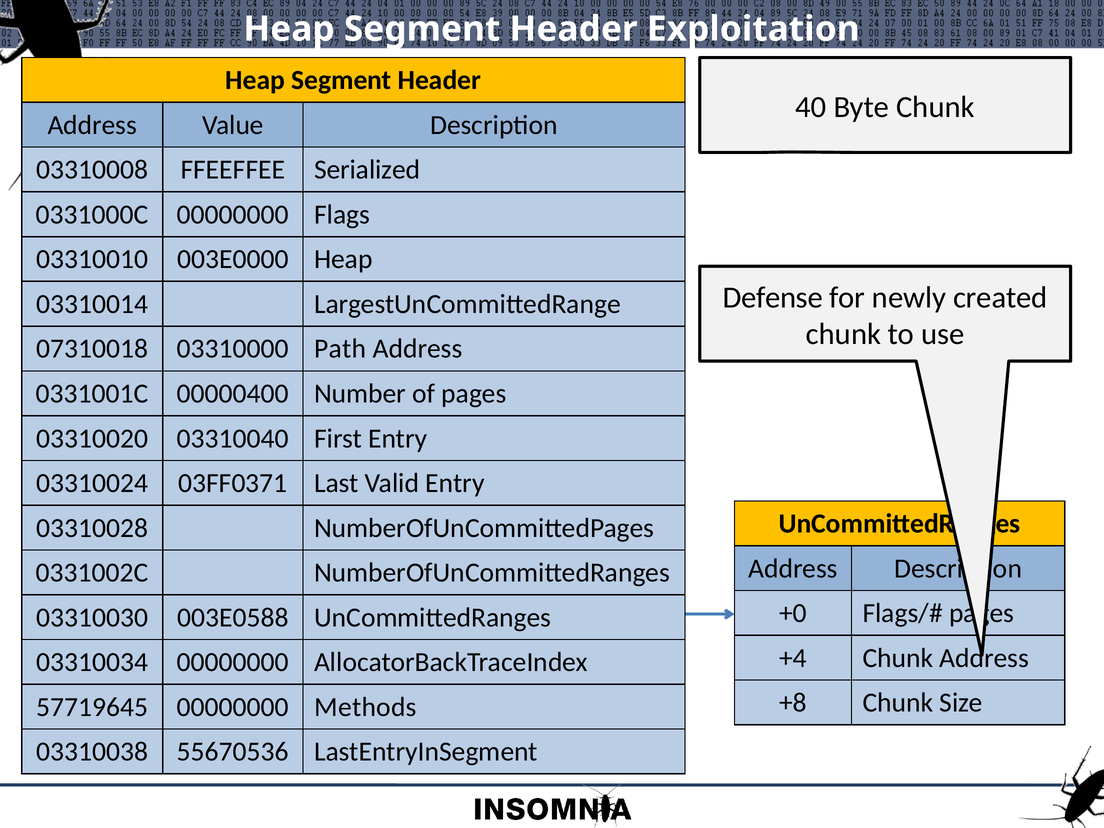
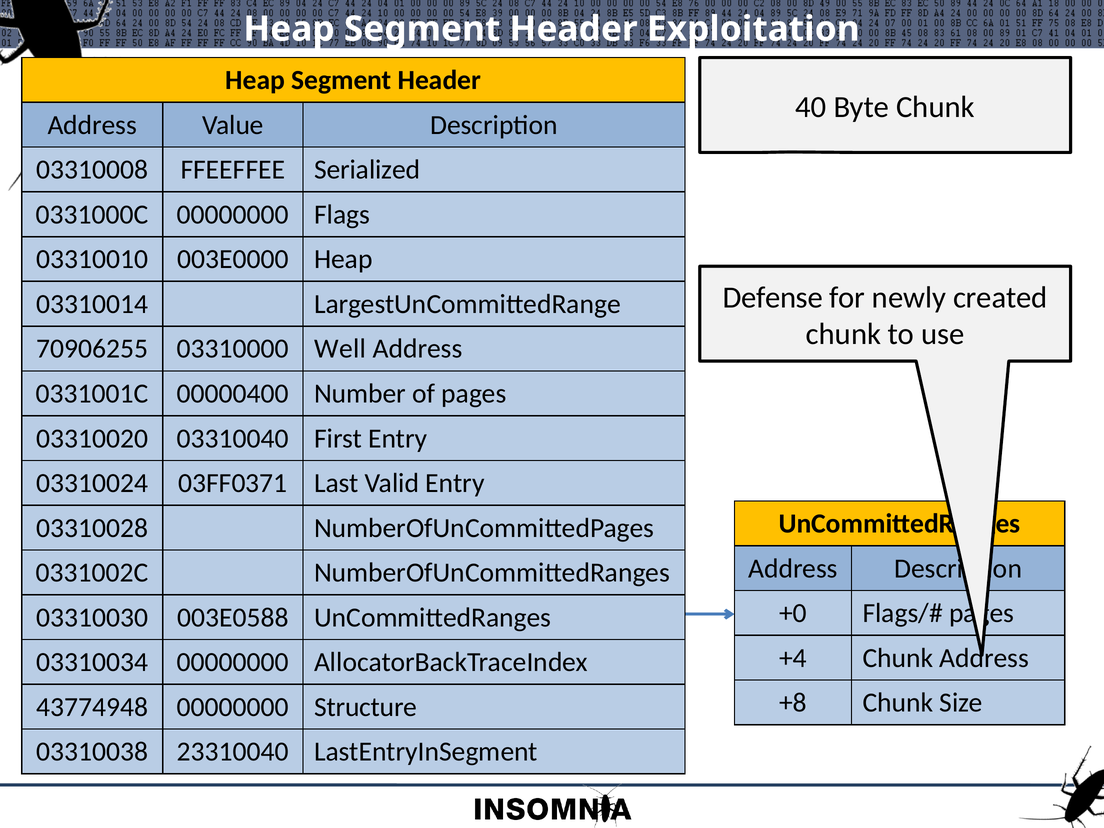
07310018: 07310018 -> 70906255 (92, 349)
Path: Path -> Well (340, 349)
57719645: 57719645 -> 43774948 (92, 707)
Methods: Methods -> Structure (366, 707)
55670536: 55670536 -> 23310040 (233, 752)
